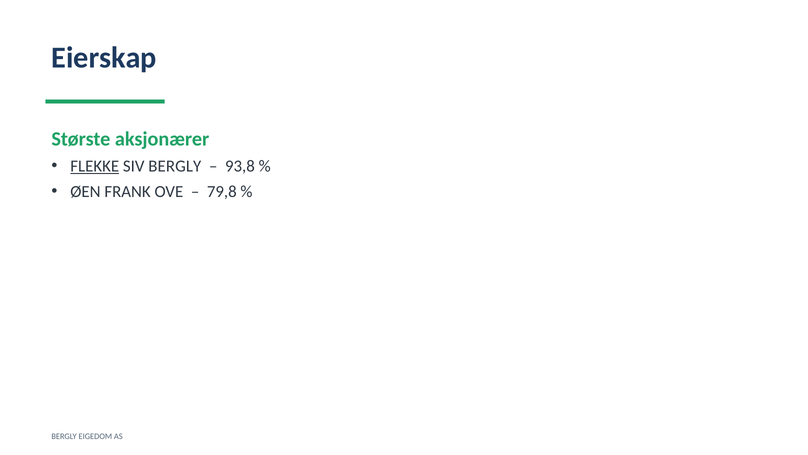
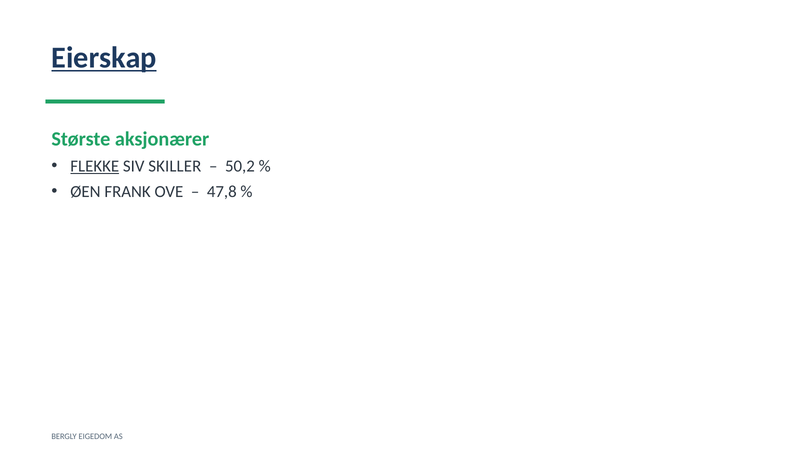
Eierskap underline: none -> present (104, 58)
SIV BERGLY: BERGLY -> SKILLER (175, 166)
93,8: 93,8 -> 50,2 (240, 166)
79,8: 79,8 -> 47,8 (222, 191)
